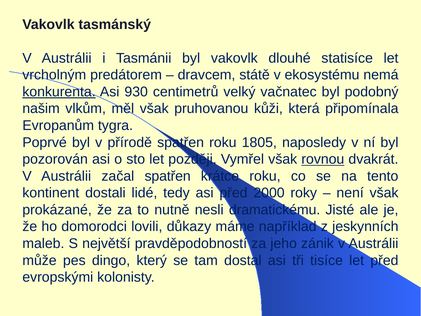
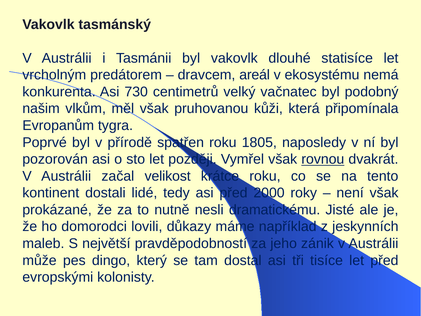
státě: státě -> areál (255, 75)
konkurenta underline: present -> none (59, 92)
930: 930 -> 730 (136, 92)
začal spatřen: spatřen -> velikost (168, 176)
